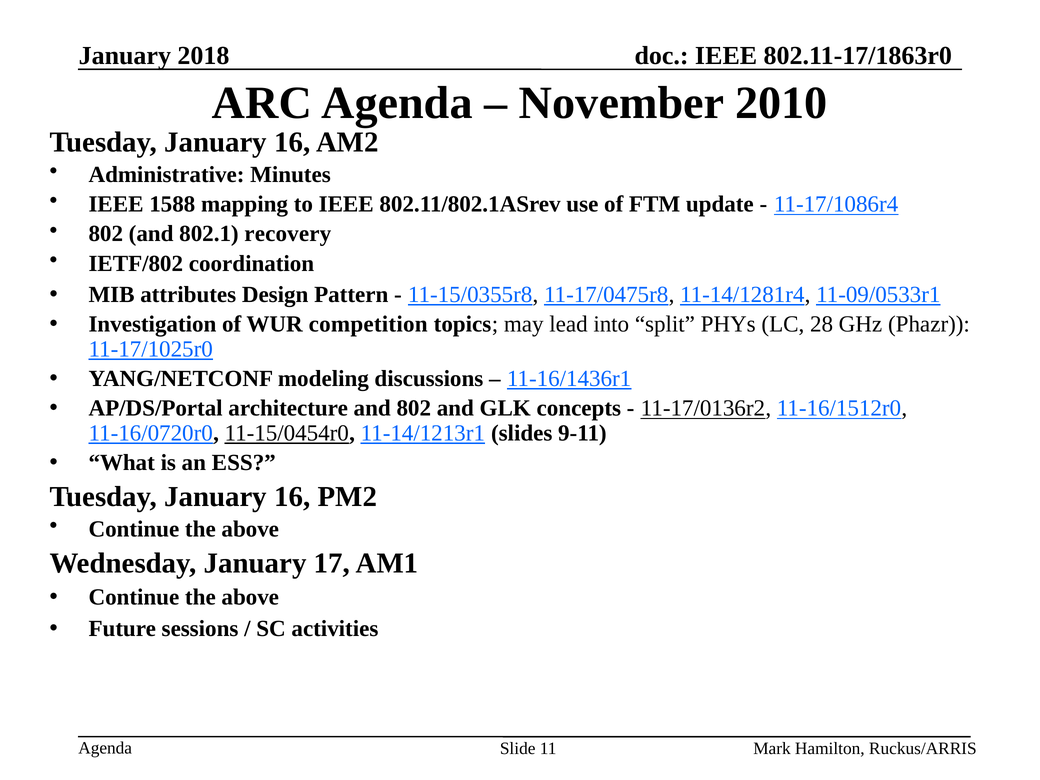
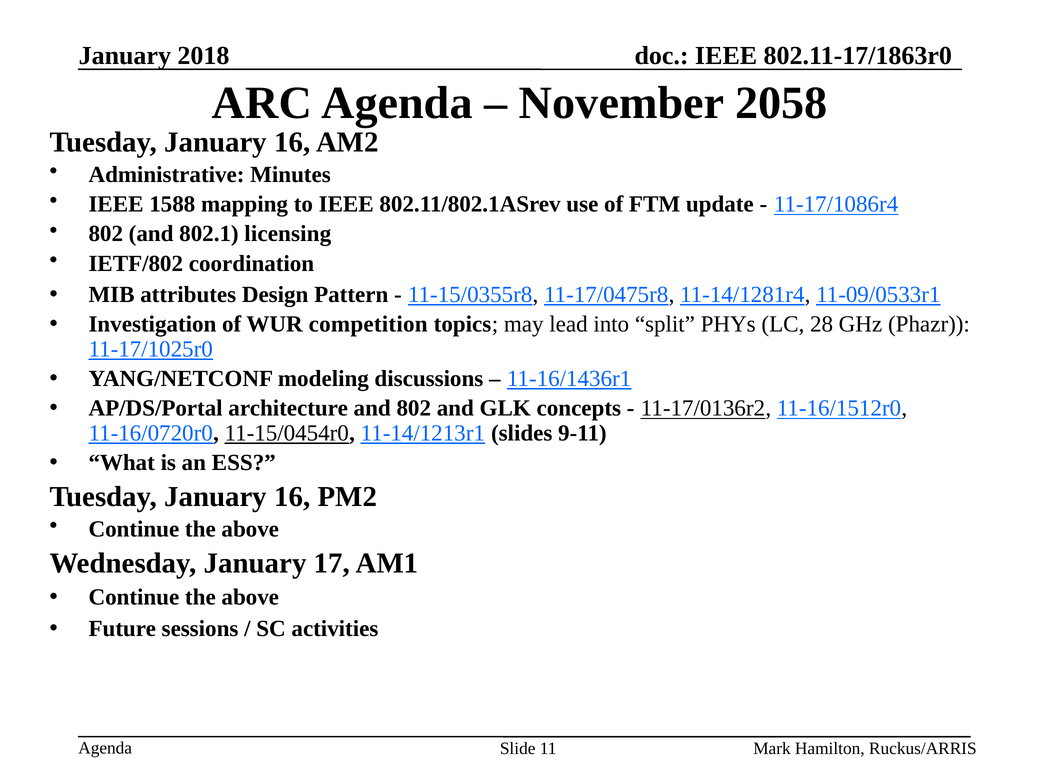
2010: 2010 -> 2058 (781, 103)
recovery: recovery -> licensing (288, 234)
